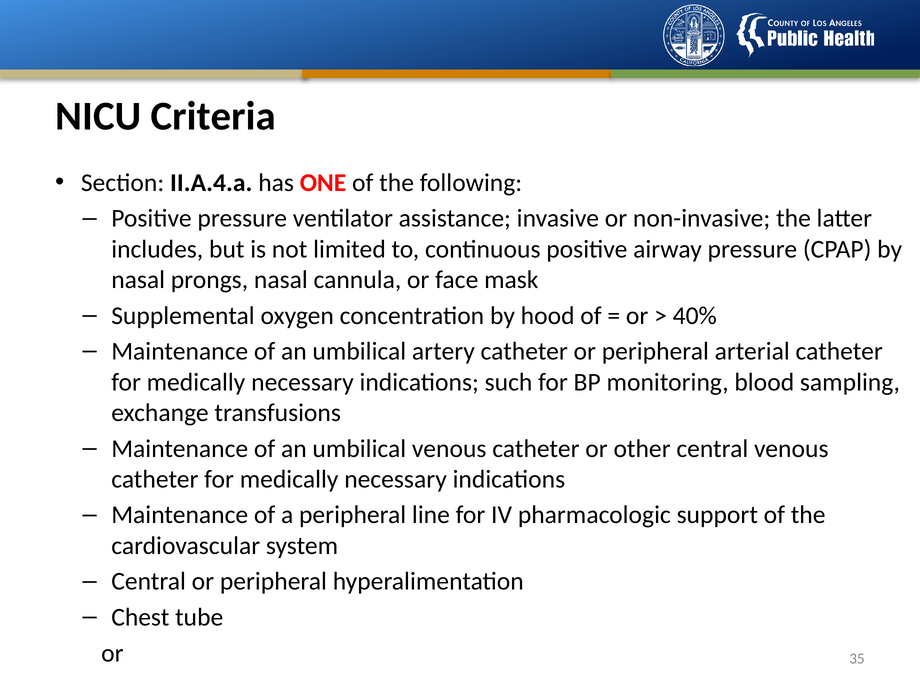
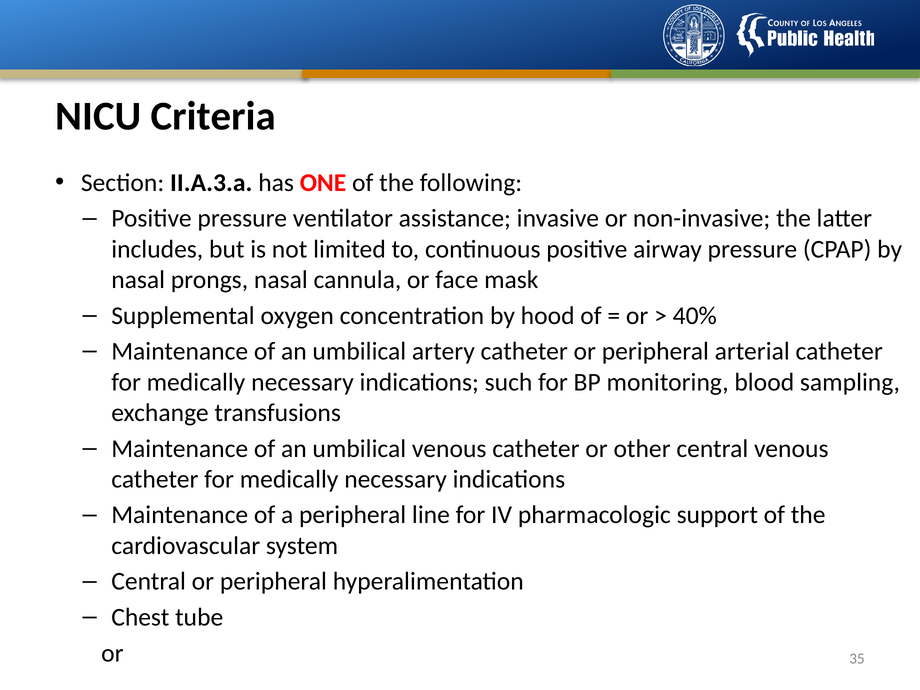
II.A.4.a: II.A.4.a -> II.A.3.a (211, 183)
